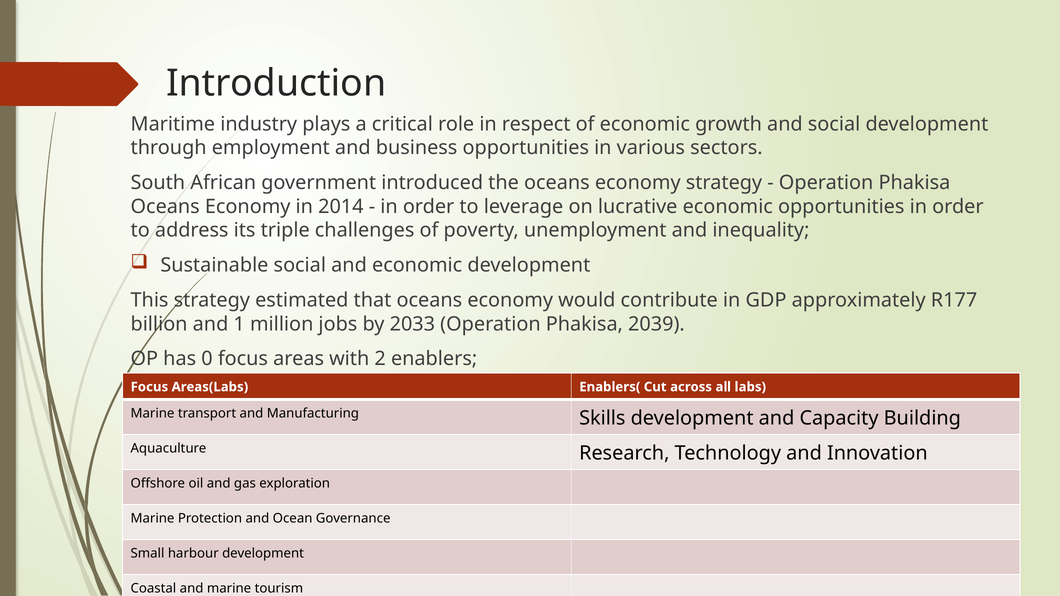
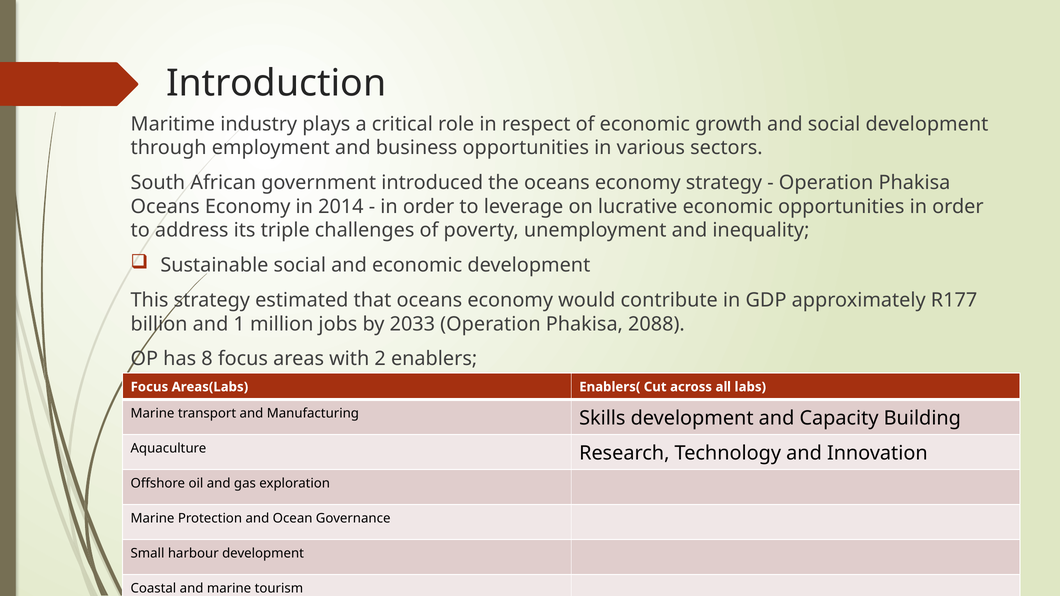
2039: 2039 -> 2088 (656, 324)
0: 0 -> 8 (207, 359)
